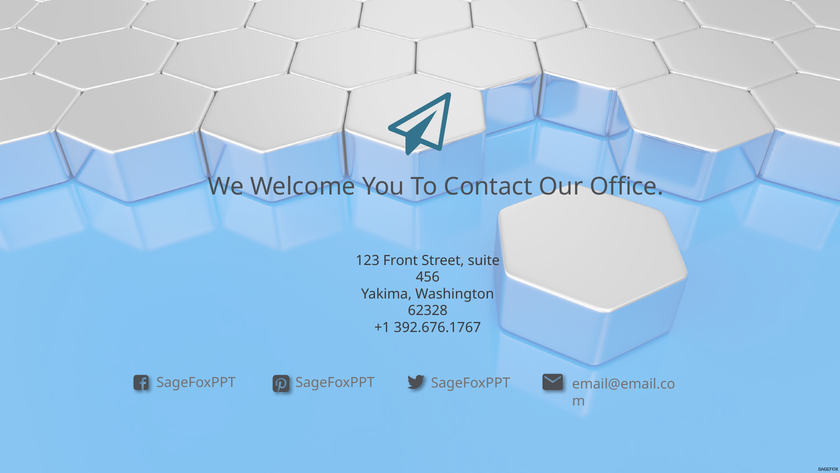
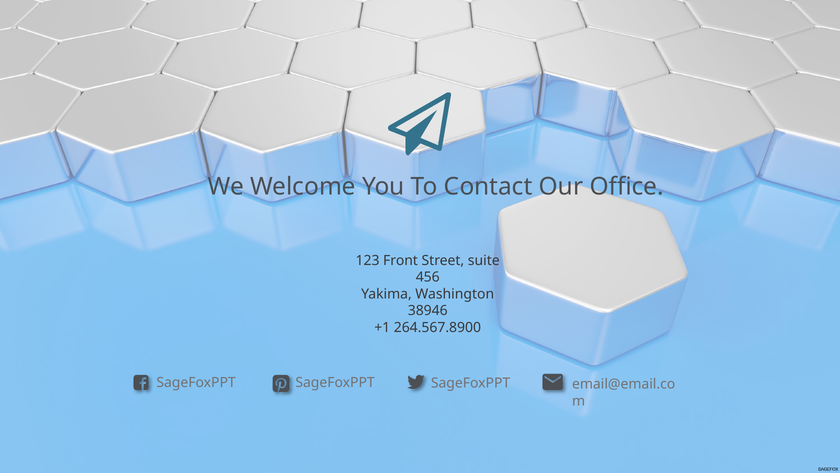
62328: 62328 -> 38946 (428, 310)
392.676.1767: 392.676.1767 -> 264.567.8900 (437, 327)
